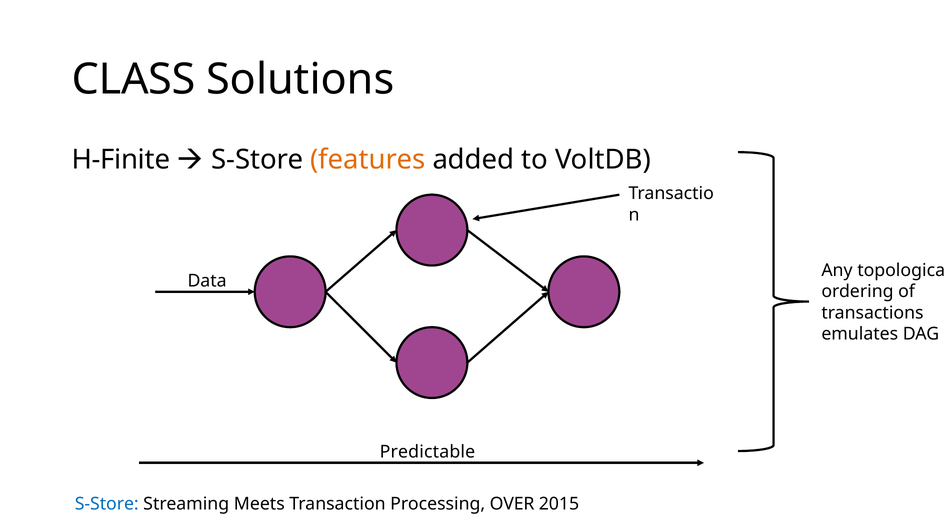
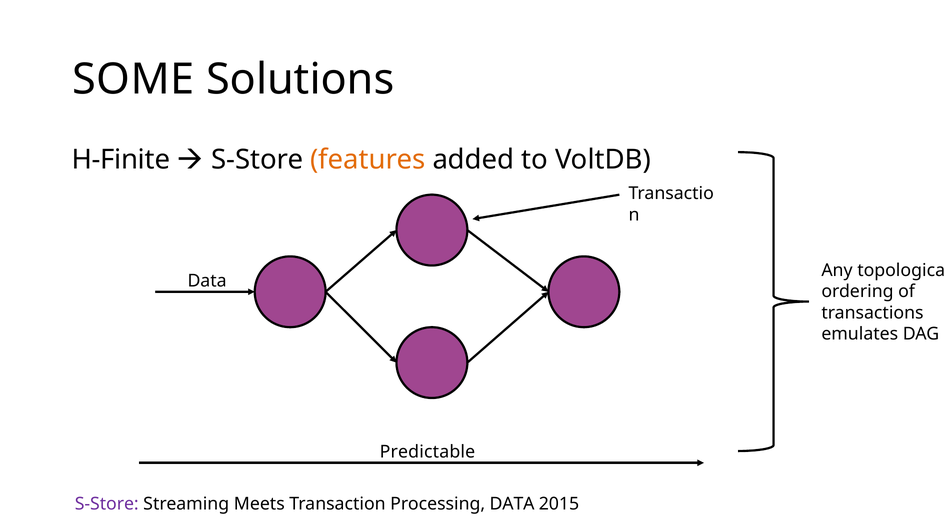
CLASS: CLASS -> SOME (133, 79)
S-Store colour: blue -> purple (107, 504)
Processing OVER: OVER -> DATA (512, 504)
